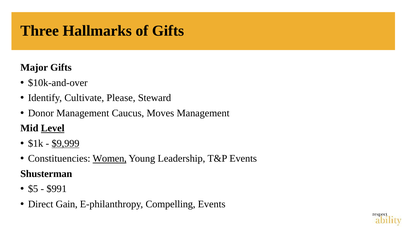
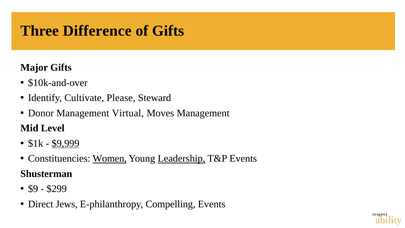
Hallmarks: Hallmarks -> Difference (97, 31)
Caucus: Caucus -> Virtual (128, 113)
Level underline: present -> none (53, 128)
Leadership underline: none -> present (181, 158)
$5: $5 -> $9 (33, 189)
$991: $991 -> $299 (57, 189)
Gain: Gain -> Jews (67, 204)
